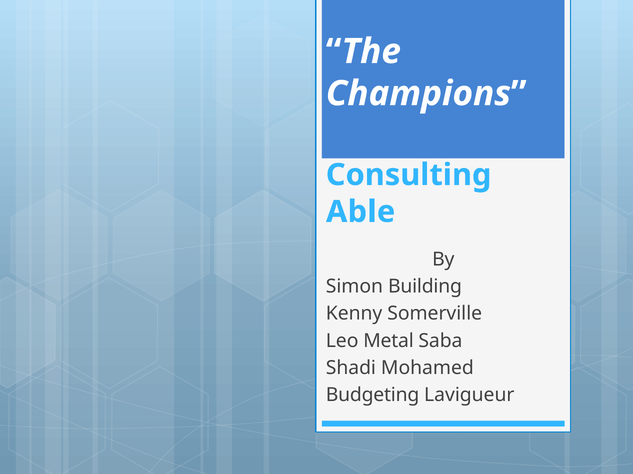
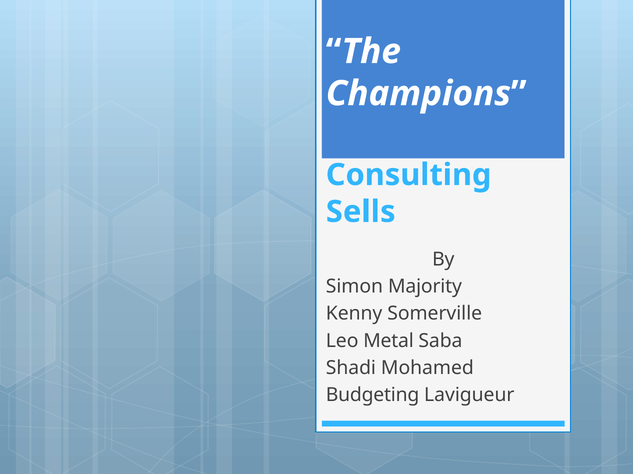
Able: Able -> Sells (361, 212)
Building: Building -> Majority (425, 287)
